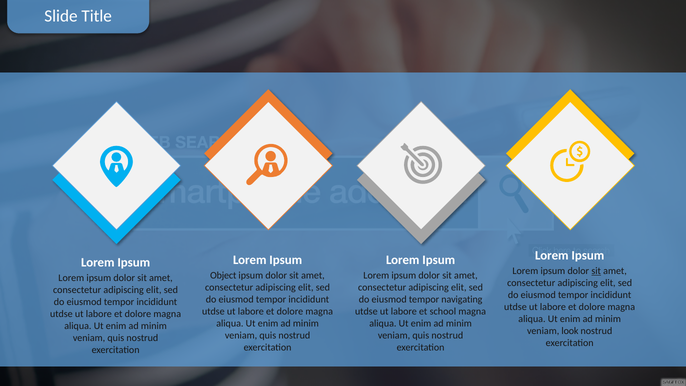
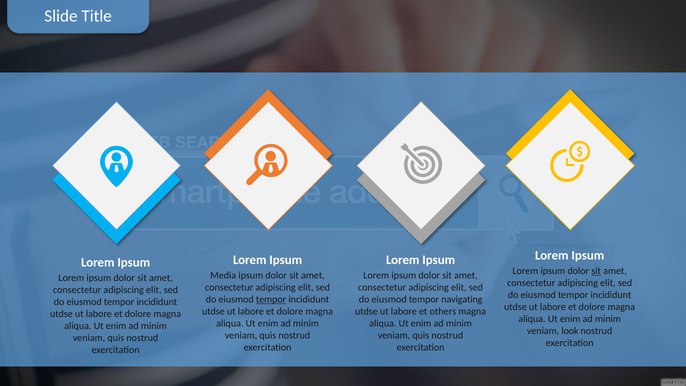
Object: Object -> Media (223, 275)
tempor underline: none -> present (271, 299)
school: school -> others (443, 311)
